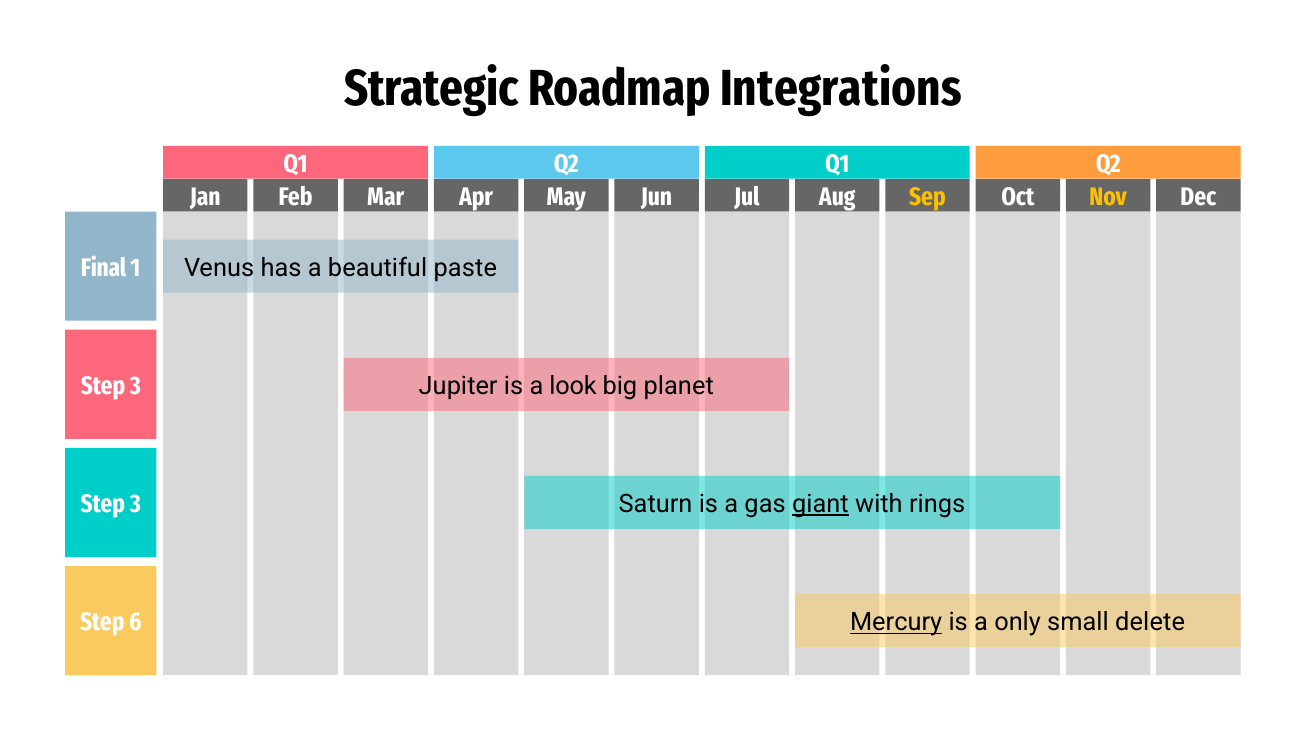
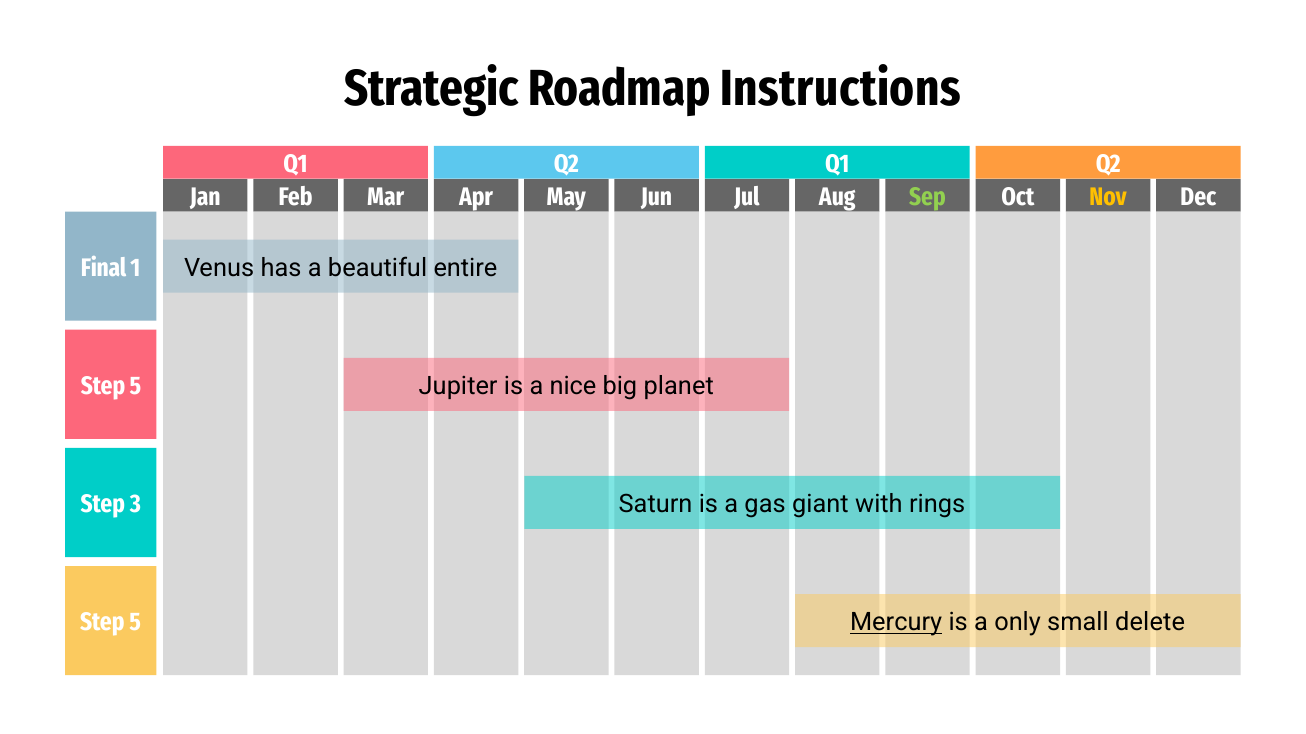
Integrations: Integrations -> Instructions (841, 89)
Sep colour: yellow -> light green (927, 197)
paste: paste -> entire (465, 268)
look: look -> nice (573, 386)
3: 3 -> 5 (135, 386)
giant underline: present -> none (820, 505)
6: 6 -> 5 (135, 623)
